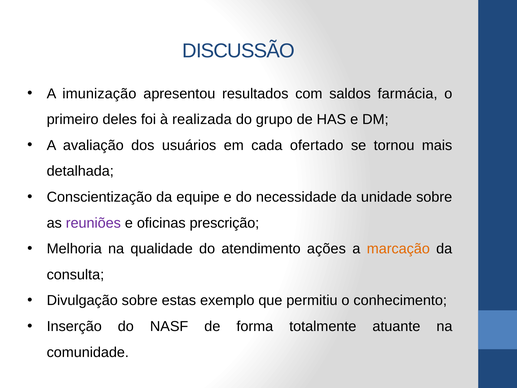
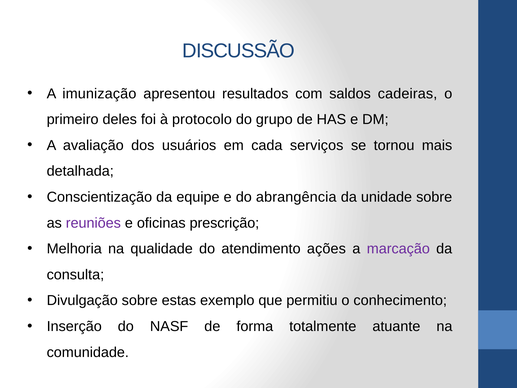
farmácia: farmácia -> cadeiras (408, 94)
realizada: realizada -> protocolo (202, 119)
ofertado: ofertado -> serviços (317, 145)
necessidade: necessidade -> abrangência (296, 197)
marcação colour: orange -> purple (398, 249)
